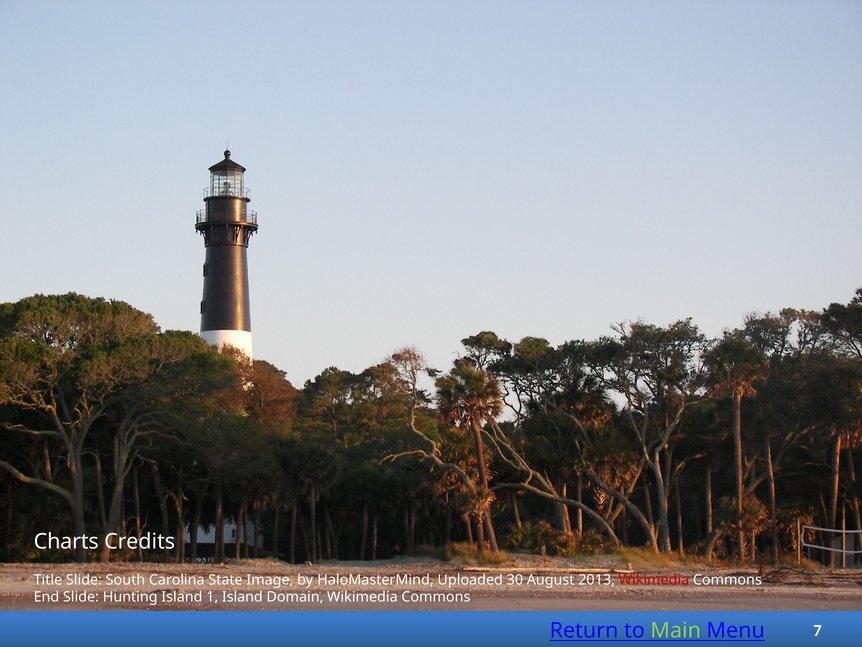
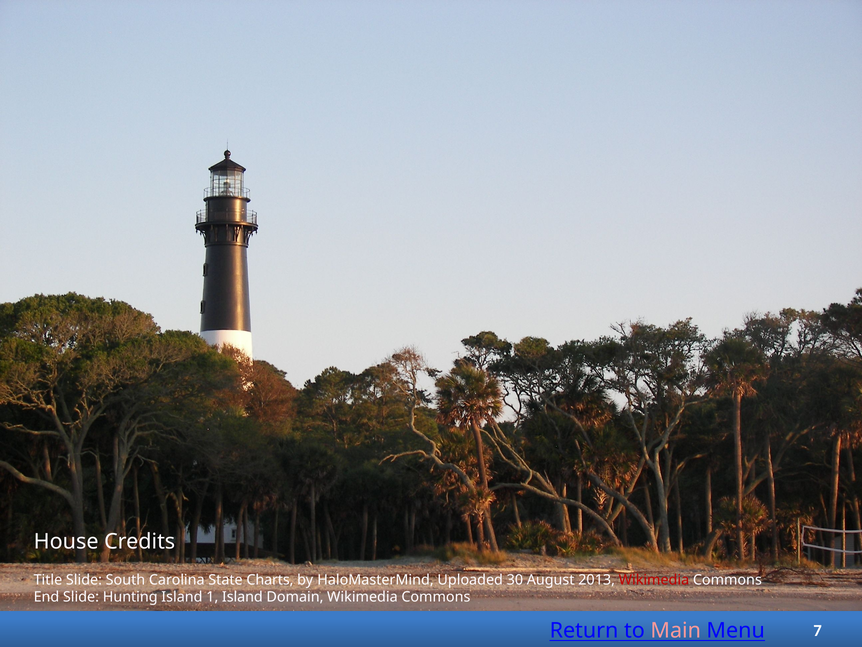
Charts: Charts -> House (66, 541)
Image: Image -> Charts (270, 579)
Main colour: light green -> pink (676, 630)
